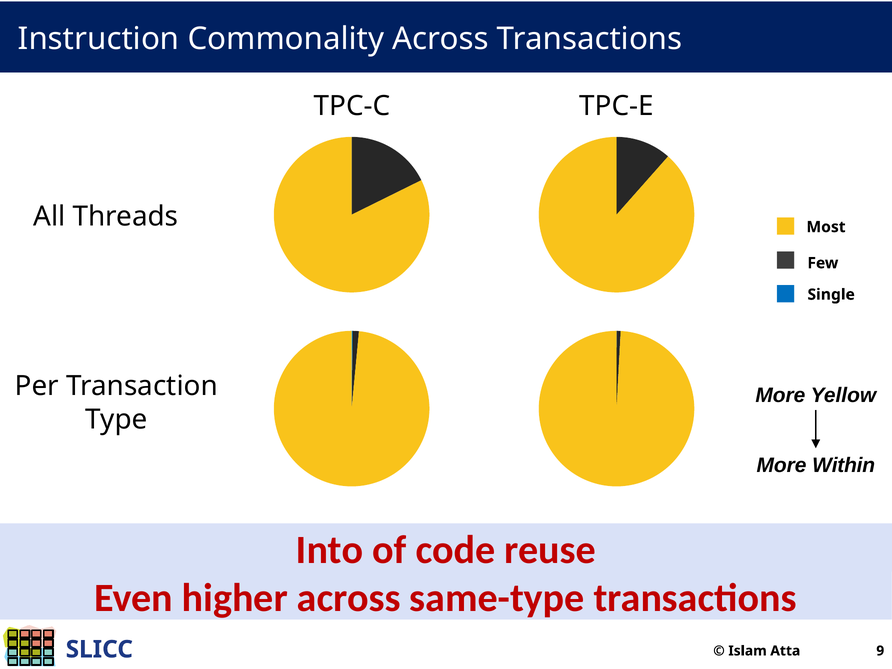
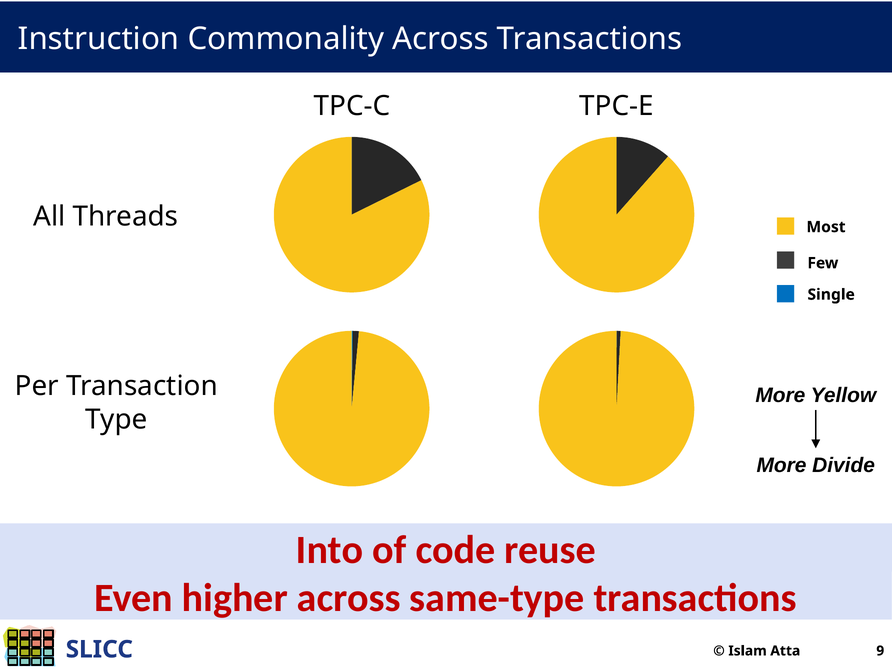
Within: Within -> Divide (844, 465)
